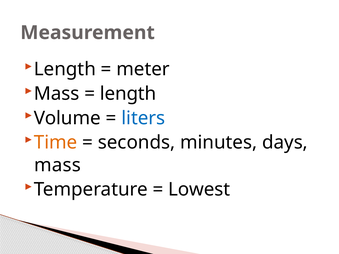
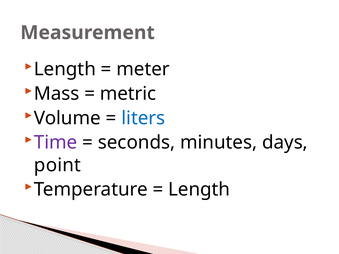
length: length -> metric (128, 94)
Time colour: orange -> purple (56, 143)
mass: mass -> point (57, 165)
Lowest: Lowest -> Length (199, 190)
